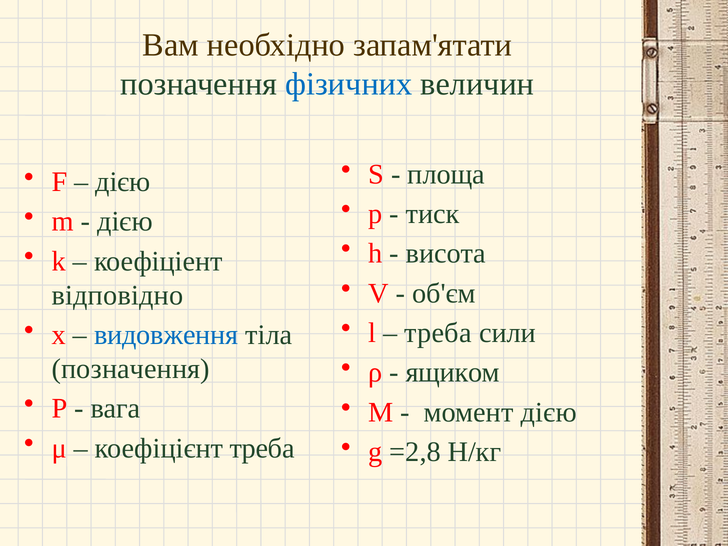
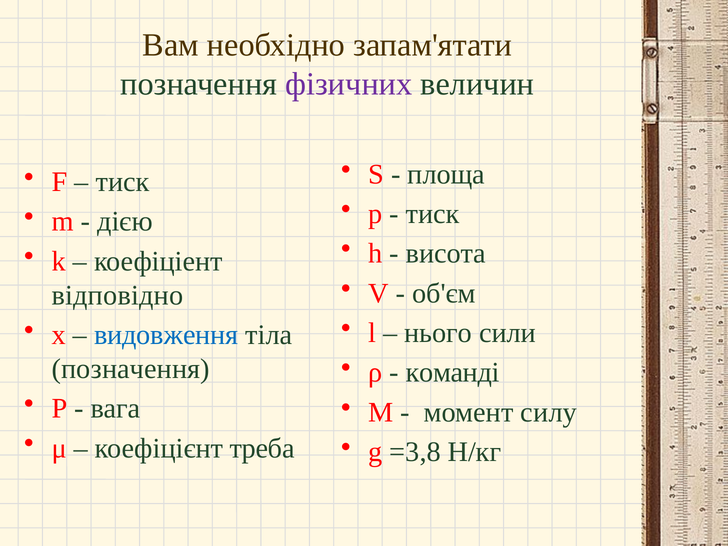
фізичних colour: blue -> purple (349, 84)
дією: дією -> тиск (123, 182)
треба: треба -> нього (438, 333)
ящиком: ящиком -> команді (453, 373)
момент дією: дією -> силу (549, 412)
=2,8: =2,8 -> =3,8 (415, 452)
